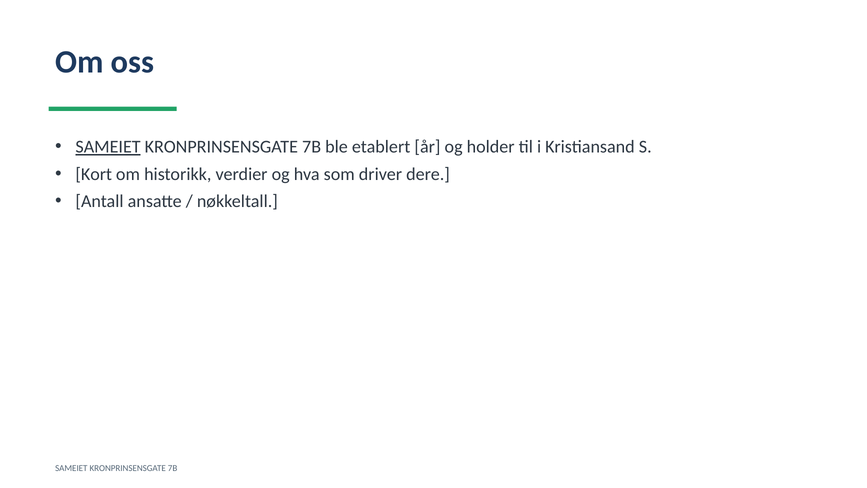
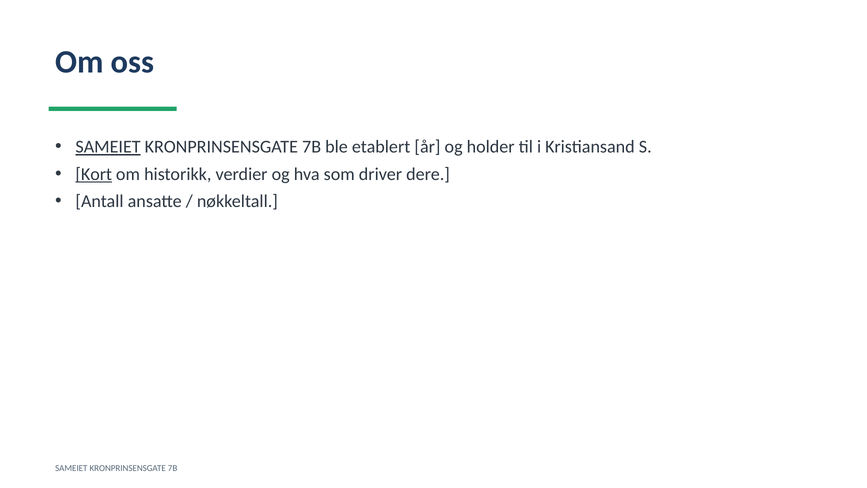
Kort underline: none -> present (94, 174)
